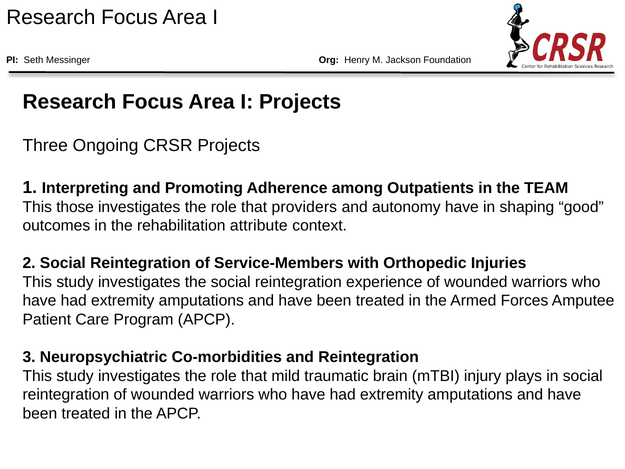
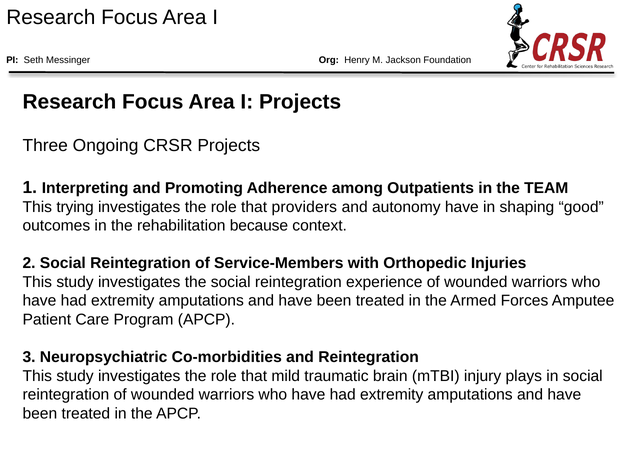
those: those -> trying (75, 207)
attribute: attribute -> because (259, 226)
